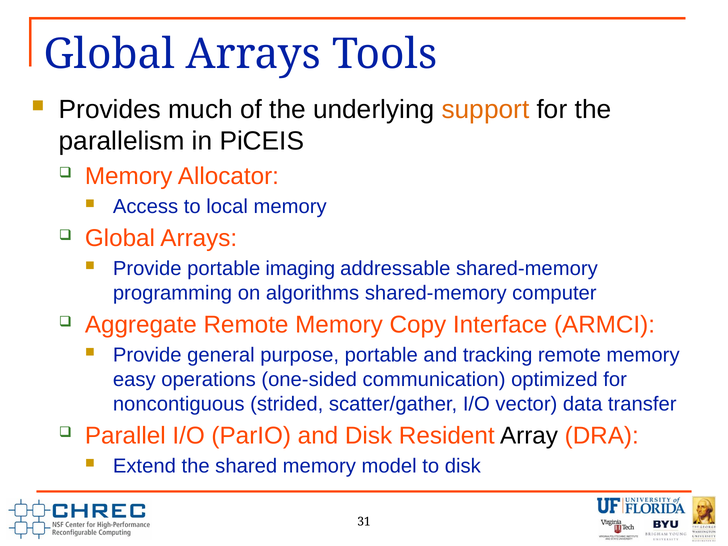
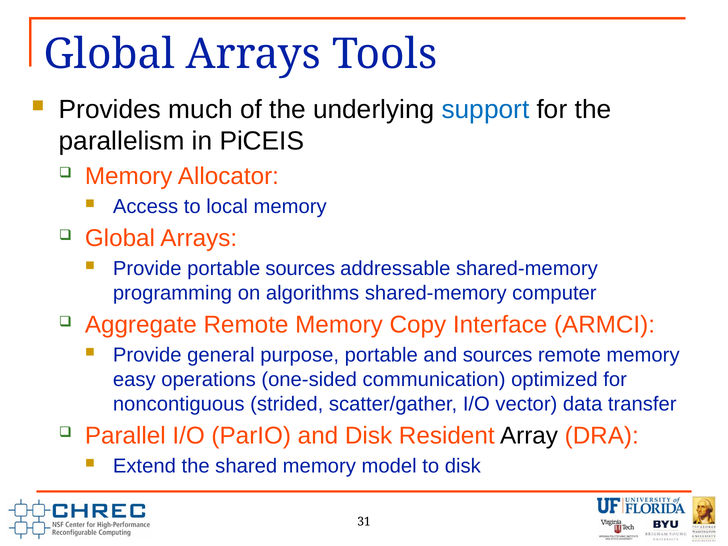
support colour: orange -> blue (486, 109)
portable imaging: imaging -> sources (300, 269)
and tracking: tracking -> sources (498, 355)
